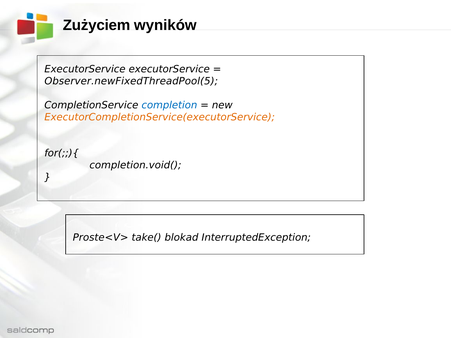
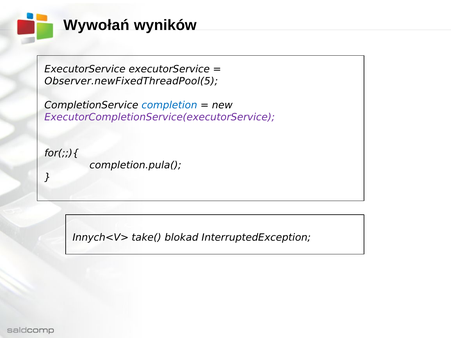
Zużyciem: Zużyciem -> Wywołań (96, 25)
ExecutorCompletionService(executorService colour: orange -> purple (160, 117)
completion.void(: completion.void( -> completion.pula( (135, 165)
Proste<V>: Proste<V> -> Innych<V> (101, 238)
